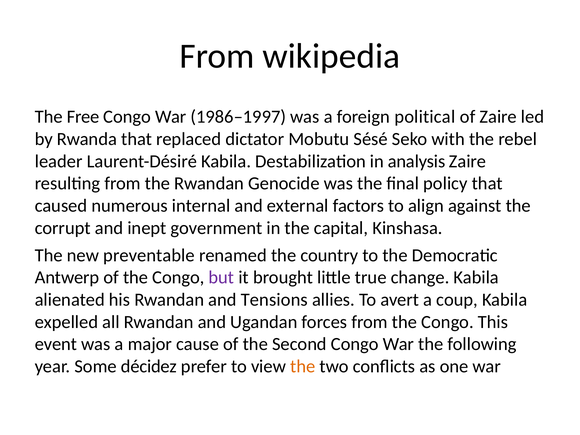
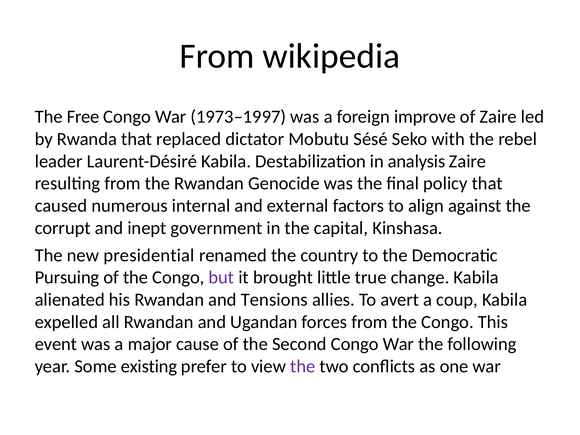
1986–1997: 1986–1997 -> 1973–1997 (238, 117)
political: political -> improve (425, 117)
preventable: preventable -> presidential (149, 255)
Antwerp: Antwerp -> Pursuing (67, 277)
décidez: décidez -> existing (149, 366)
the colour: orange -> purple (303, 366)
